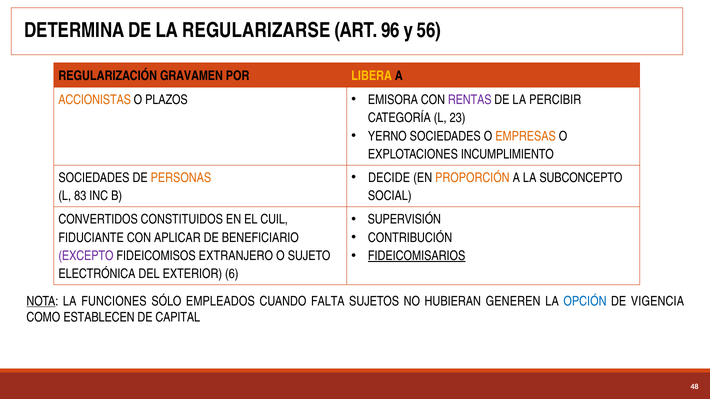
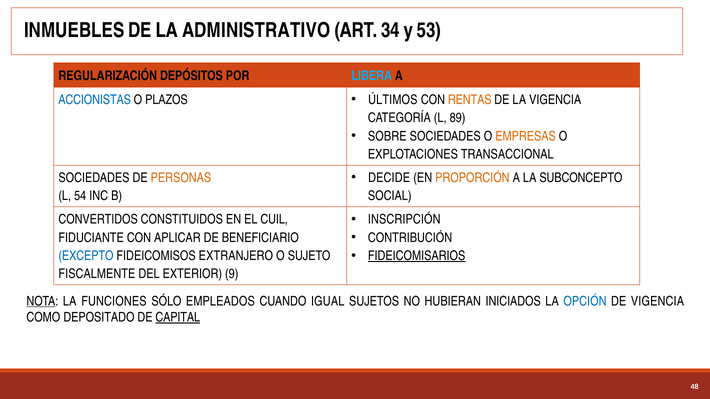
DETERMINA: DETERMINA -> INMUEBLES (74, 30)
REGULARIZARSE: REGULARIZARSE -> ADMINISTRATIVO (256, 30)
96: 96 -> 34 (391, 30)
56: 56 -> 53 (429, 30)
GRAVAMEN: GRAVAMEN -> DEPÓSITOS (191, 76)
LIBERA colour: yellow -> light blue (372, 76)
ACCIONISTAS colour: orange -> blue (95, 100)
EMISORA: EMISORA -> ÚLTIMOS (393, 100)
RENTAS colour: purple -> orange (470, 100)
LA PERCIBIR: PERCIBIR -> VIGENCIA (555, 100)
23: 23 -> 89 (458, 118)
YERNO: YERNO -> SOBRE (387, 136)
INCUMPLIMIENTO: INCUMPLIMIENTO -> TRANSACCIONAL (507, 154)
83: 83 -> 54 (80, 196)
SUPERVISIÓN: SUPERVISIÓN -> INSCRIPCIÓN (404, 220)
EXCEPTO colour: purple -> blue (86, 256)
ELECTRÓNICA: ELECTRÓNICA -> FISCALMENTE (97, 274)
6: 6 -> 9 (232, 274)
FALTA: FALTA -> IGUAL (328, 302)
GENEREN: GENEREN -> INICIADOS (513, 302)
ESTABLECEN: ESTABLECEN -> DEPOSITADO (99, 318)
CAPITAL underline: none -> present (178, 318)
